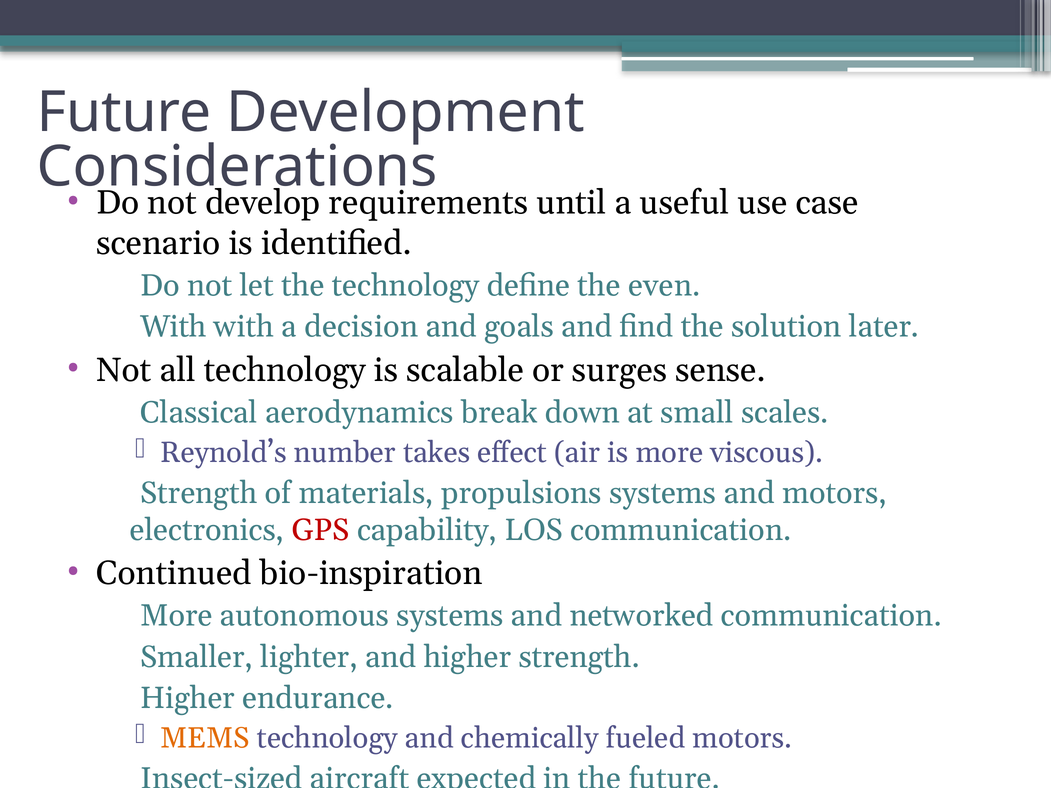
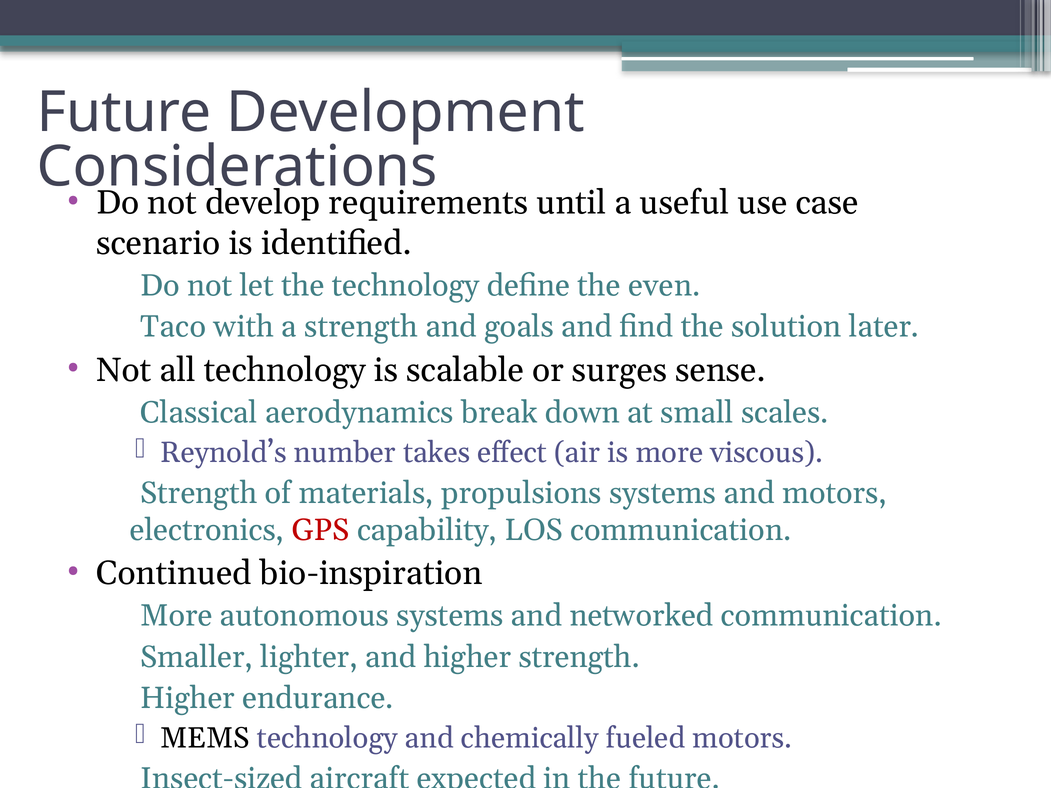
With: With -> Taco (173, 327)
a decision: decision -> strength (361, 327)
MEMS colour: orange -> black (205, 739)
